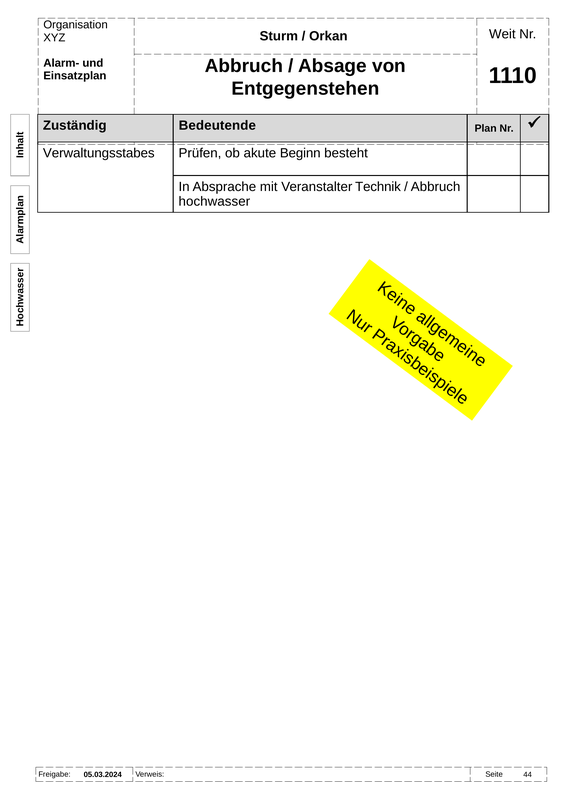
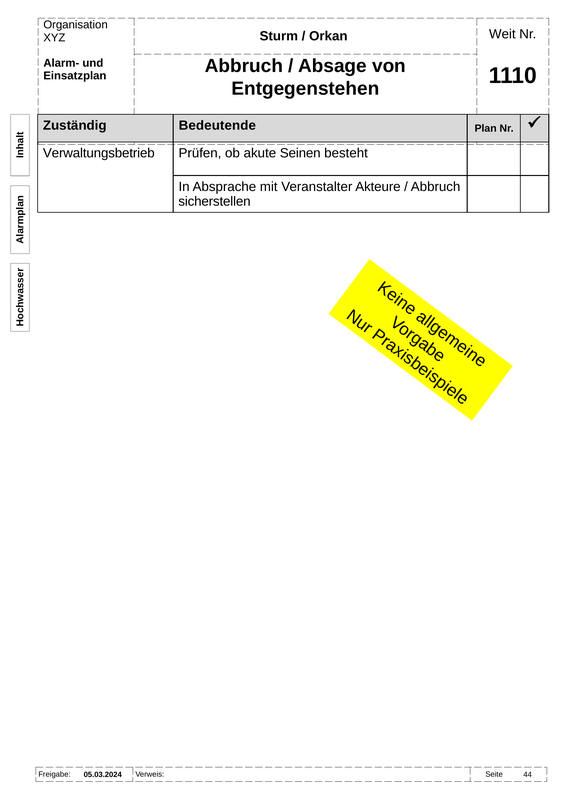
Verwaltungsstabes: Verwaltungsstabes -> Verwaltungsbetrieb (99, 153)
Beginn: Beginn -> Seinen (300, 153)
Technik: Technik -> Akteure (378, 187)
hochwasser: hochwasser -> sicherstellen (214, 202)
